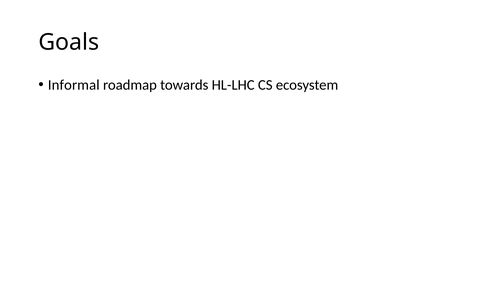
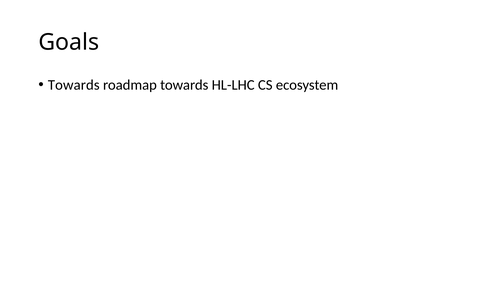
Informal: Informal -> Towards (74, 85)
